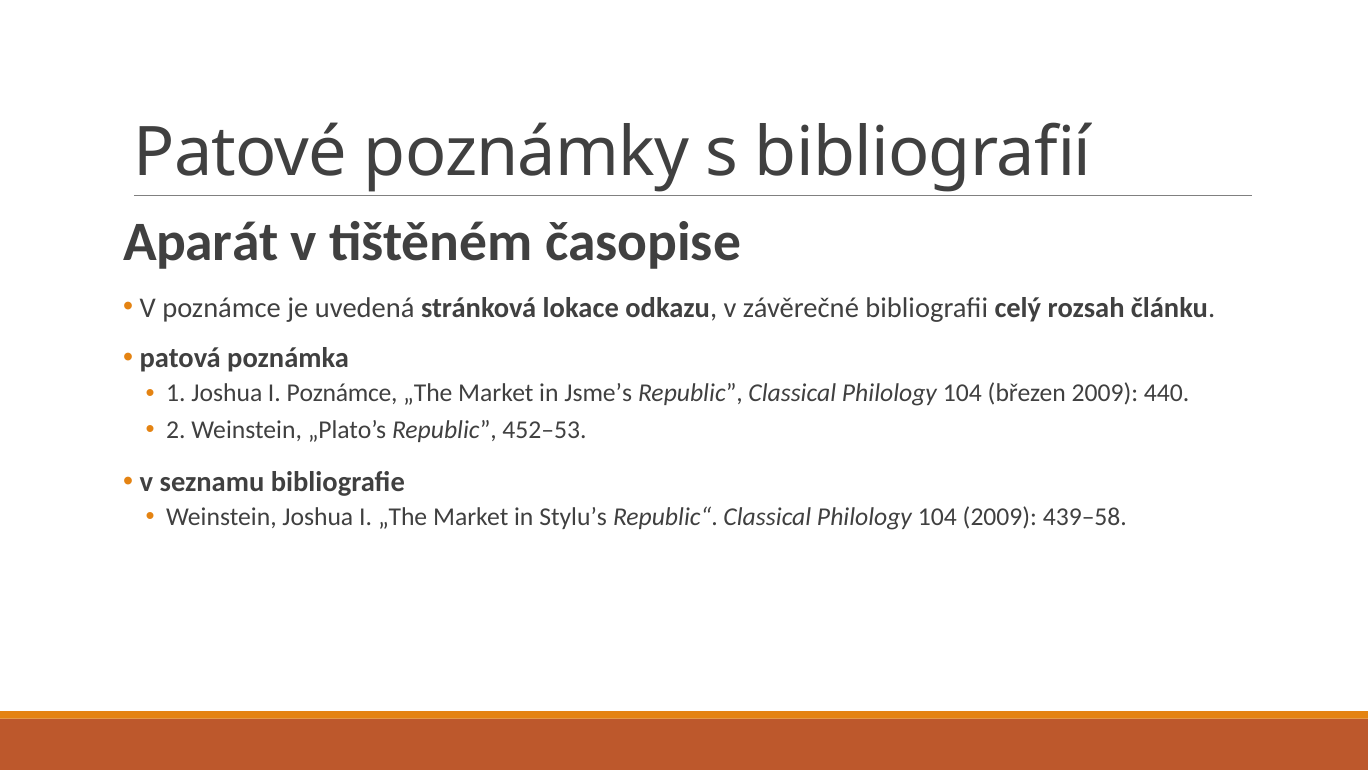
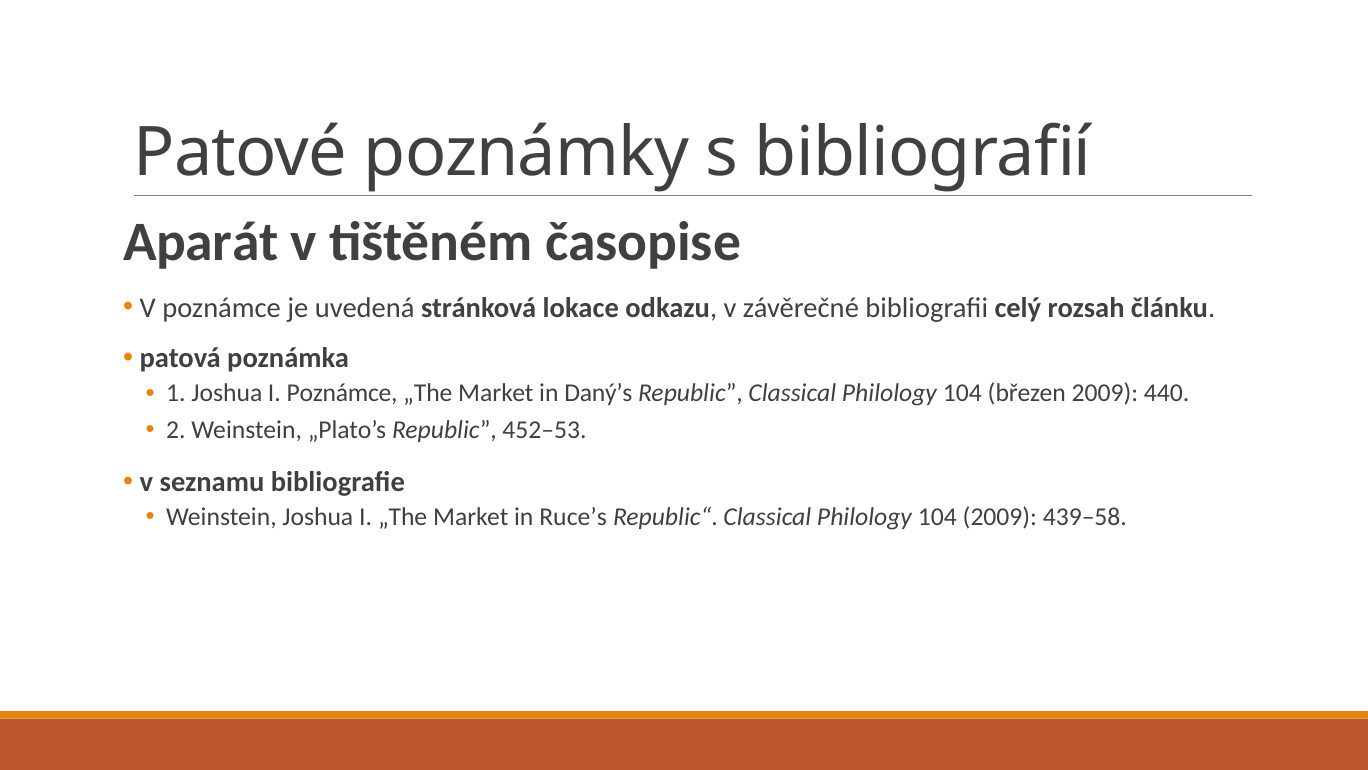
Jsme’s: Jsme’s -> Daný’s (598, 393)
Stylu’s: Stylu’s -> Ruce’s (573, 517)
